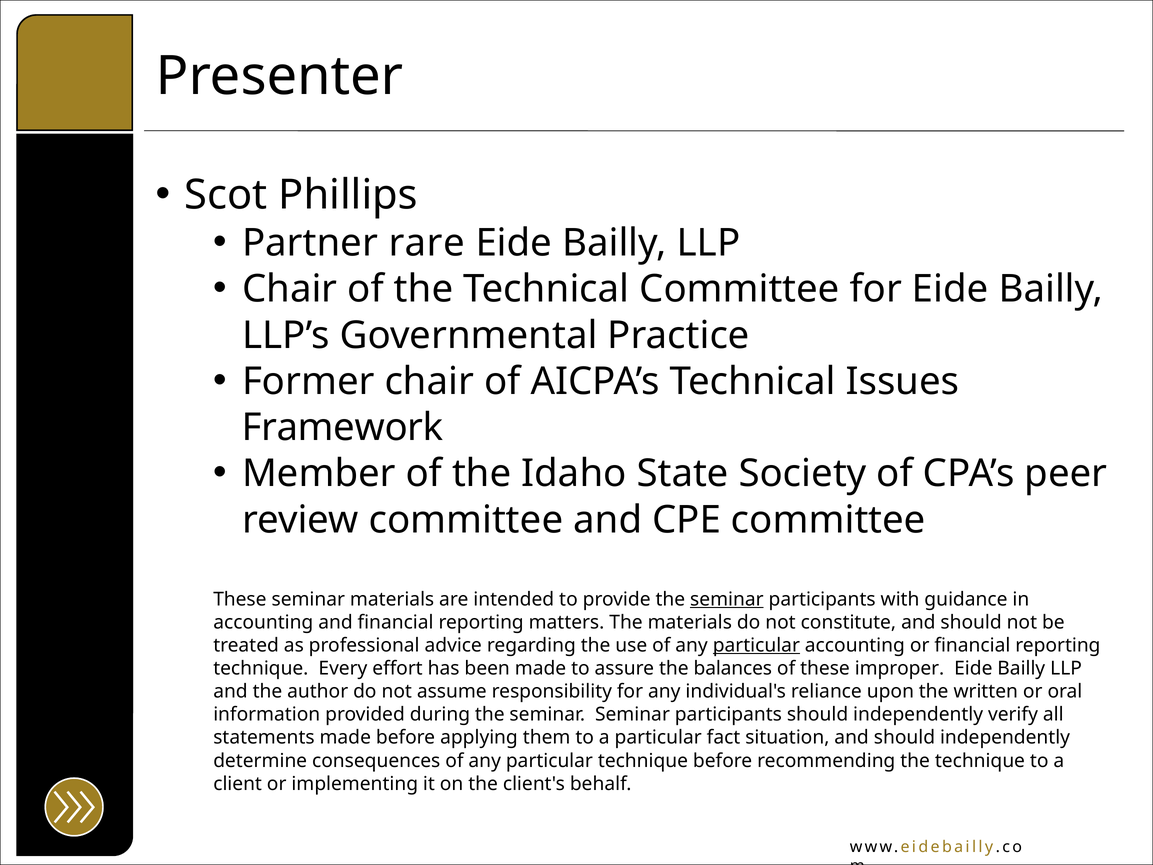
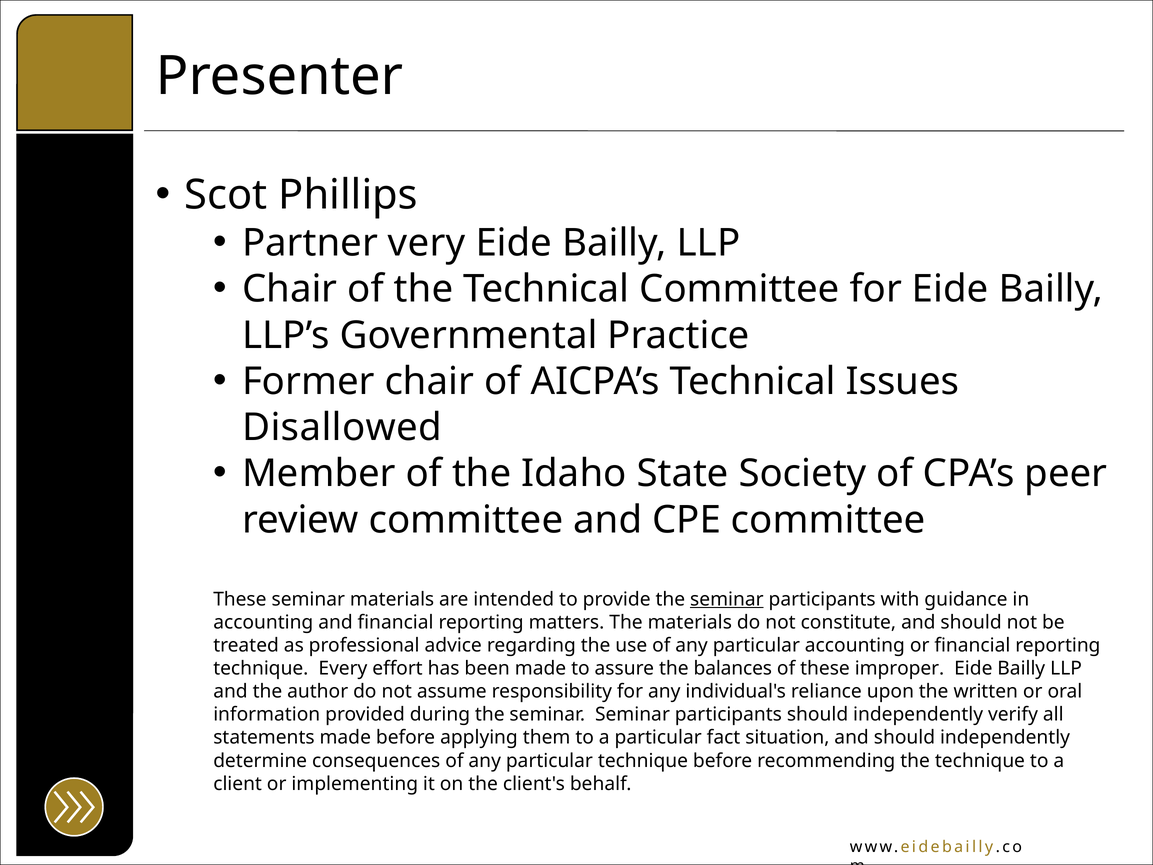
rare: rare -> very (427, 243)
Framework: Framework -> Disallowed (342, 427)
particular underline: present -> none (756, 645)
